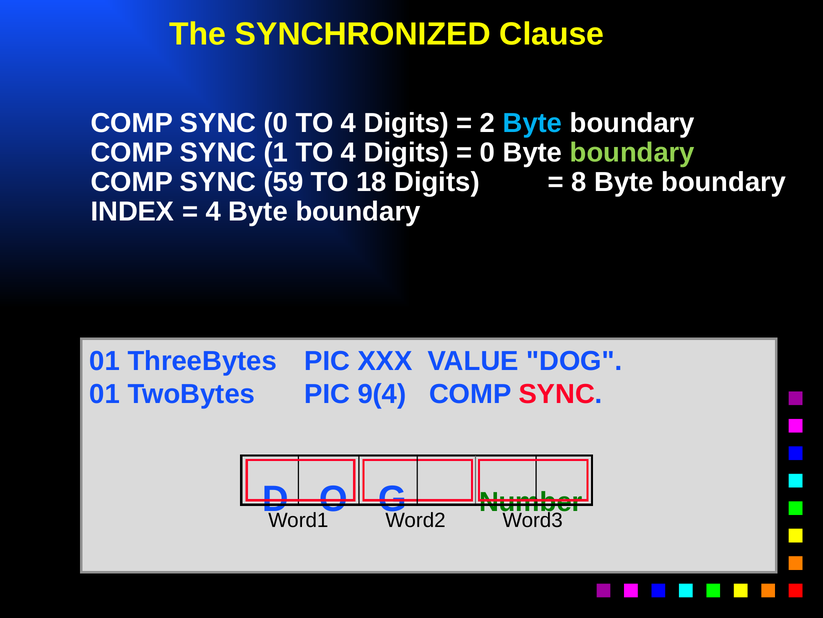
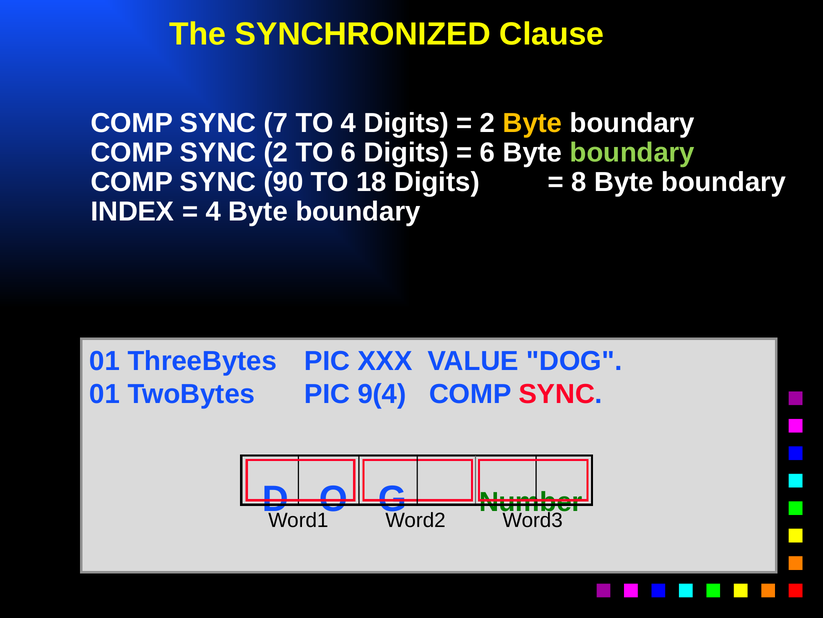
SYNC 0: 0 -> 7 (276, 123)
Byte colour: light blue -> yellow (533, 123)
SYNC 1: 1 -> 2 (276, 152)
4: 4 -> 6 (349, 152)
0: 0 -> 6 (488, 152)
59: 59 -> 90 (284, 182)
